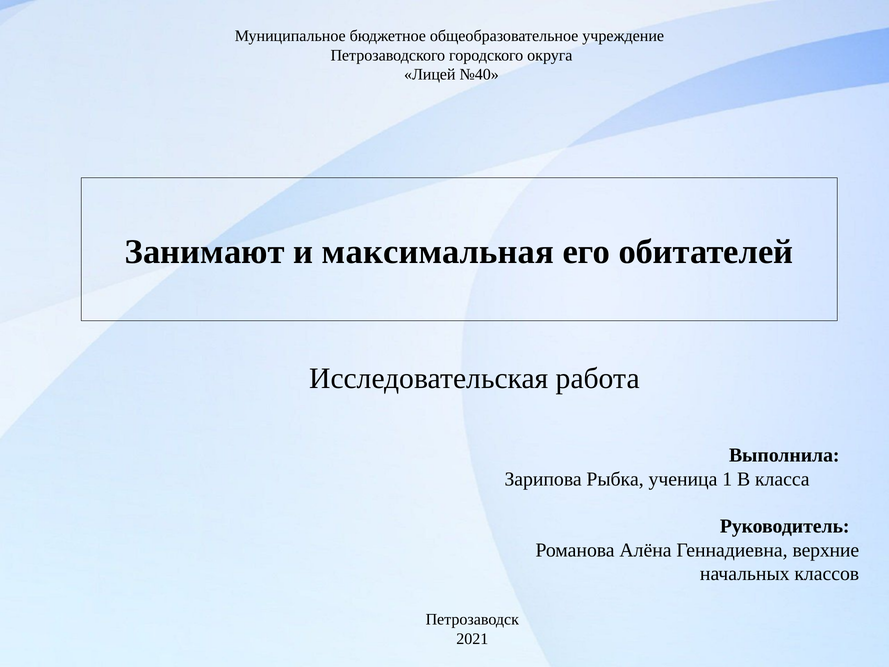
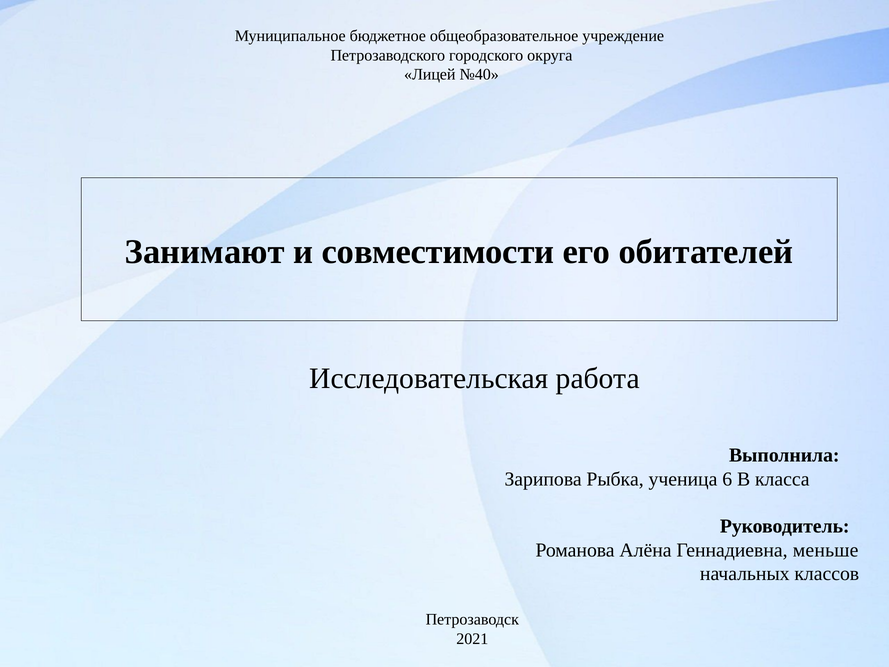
максимальная: максимальная -> совместимости (438, 252)
1: 1 -> 6 (727, 479)
верхние: верхние -> меньше (826, 550)
